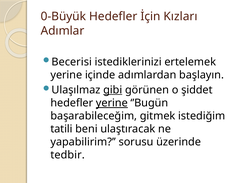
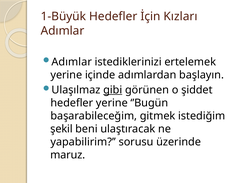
0-Büyük: 0-Büyük -> 1-Büyük (63, 16)
Becerisi: Becerisi -> Adımlar (72, 62)
yerine underline: present -> none (112, 103)
tatili: tatili -> şekil (62, 129)
tedbir: tedbir -> maruz (68, 155)
